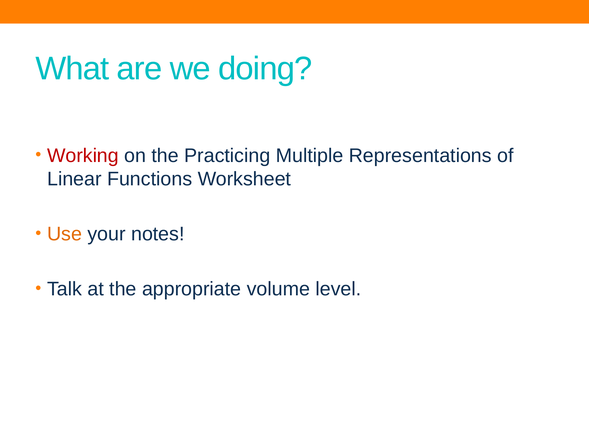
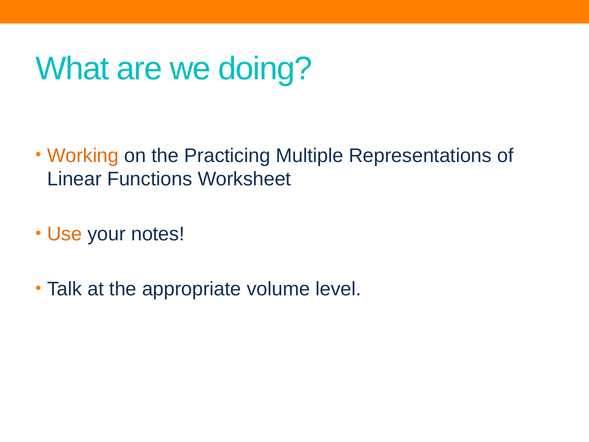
Working colour: red -> orange (83, 156)
